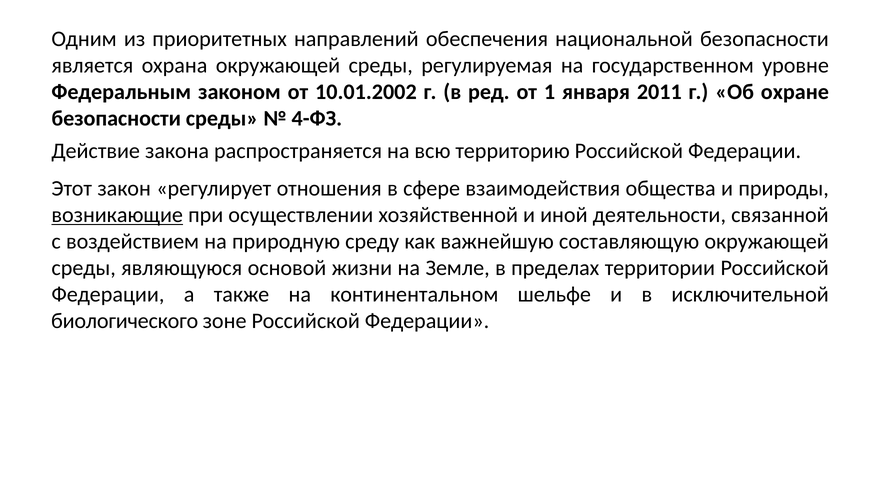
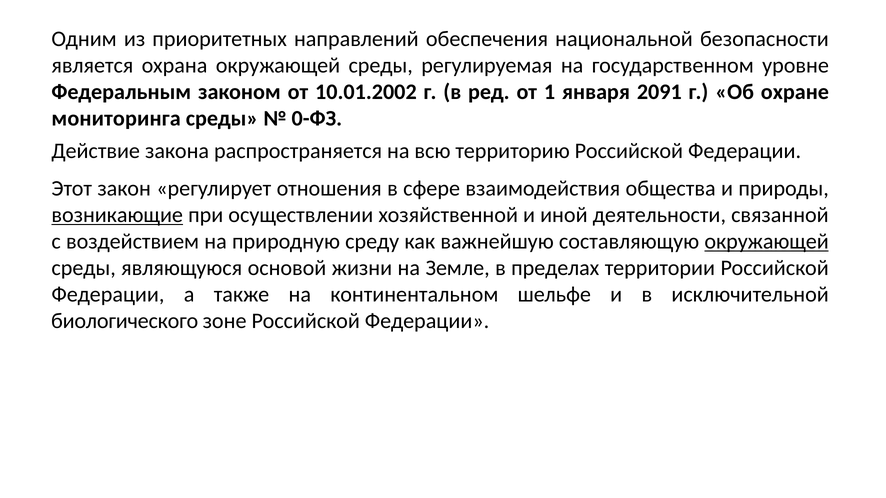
2011: 2011 -> 2091 (659, 92)
безопасности: безопасности -> мониторинга (116, 119)
4-ФЗ: 4-ФЗ -> 0-ФЗ (317, 119)
окружающей underline: none -> present (767, 242)
